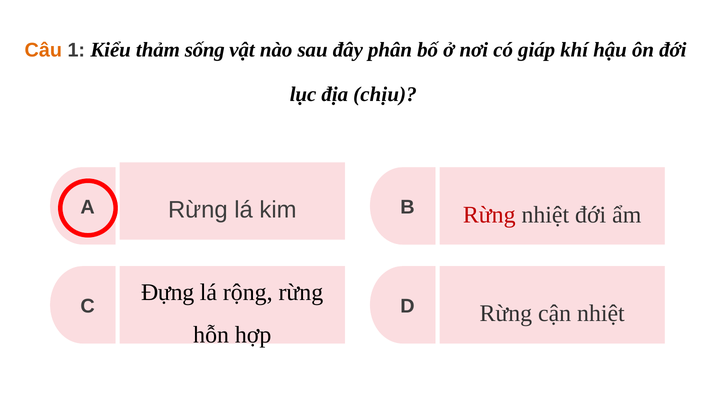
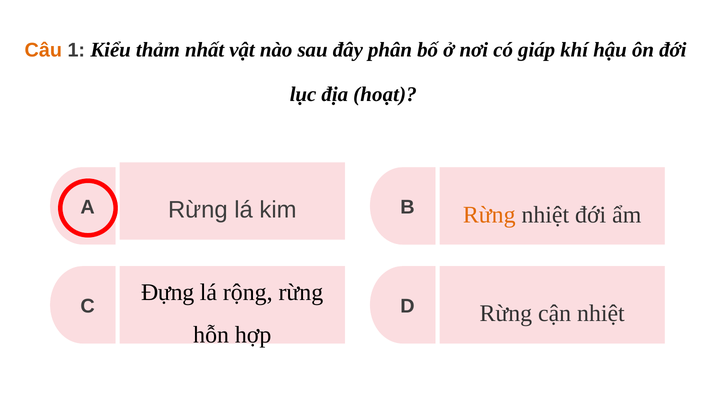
sống: sống -> nhất (205, 50)
chịu: chịu -> hoạt (385, 94)
Rừng colour: red -> orange (489, 215)
